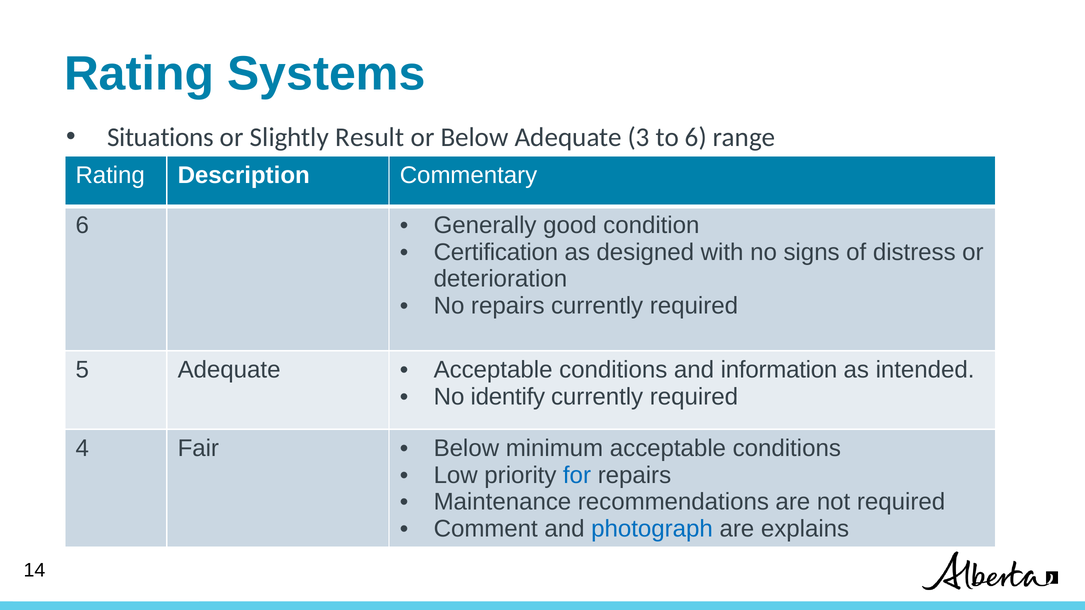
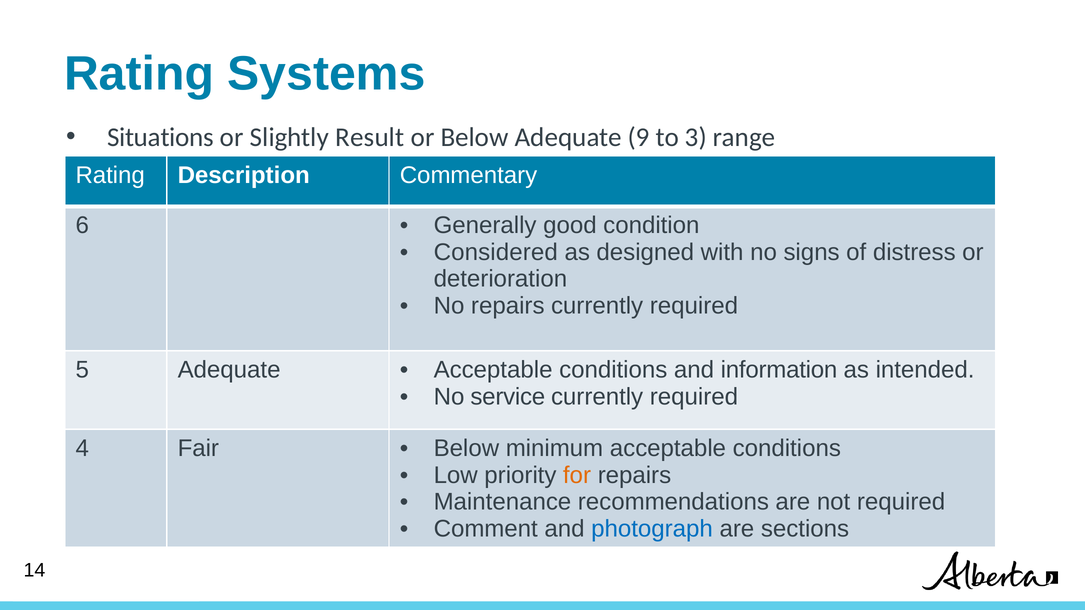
3: 3 -> 9 (639, 137)
to 6: 6 -> 3 (696, 137)
Certification: Certification -> Considered (496, 252)
identify: identify -> service (508, 397)
for colour: blue -> orange (577, 476)
explains: explains -> sections (805, 529)
